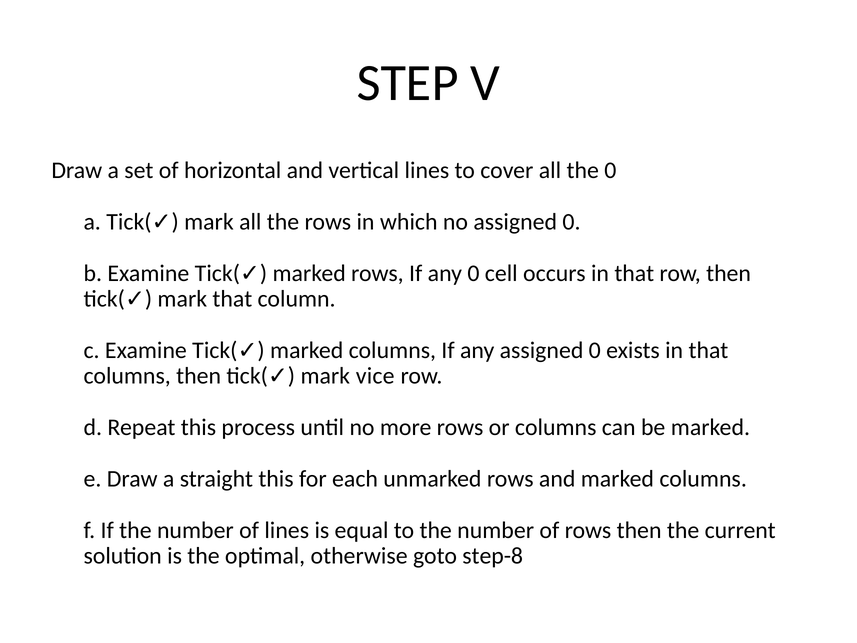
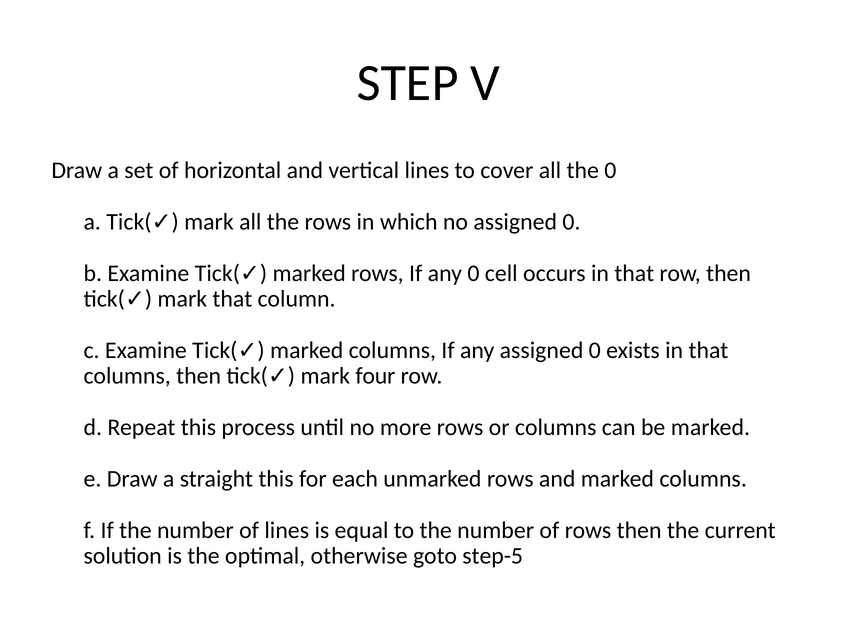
vice: vice -> four (375, 376)
step-8: step-8 -> step-5 (493, 556)
